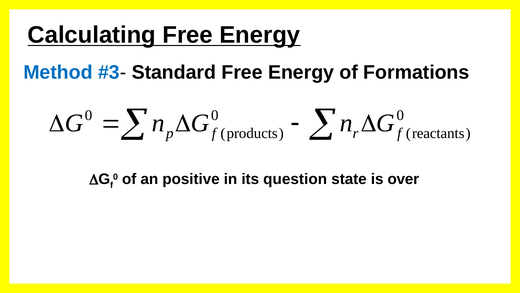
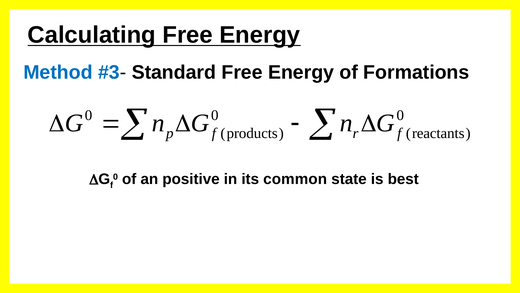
question: question -> common (295, 179)
over: over -> best (403, 179)
